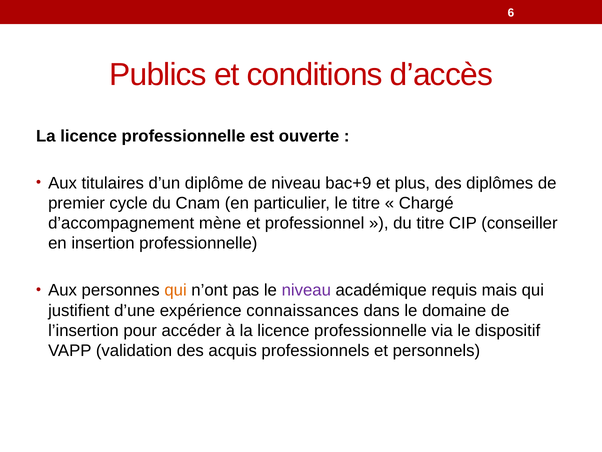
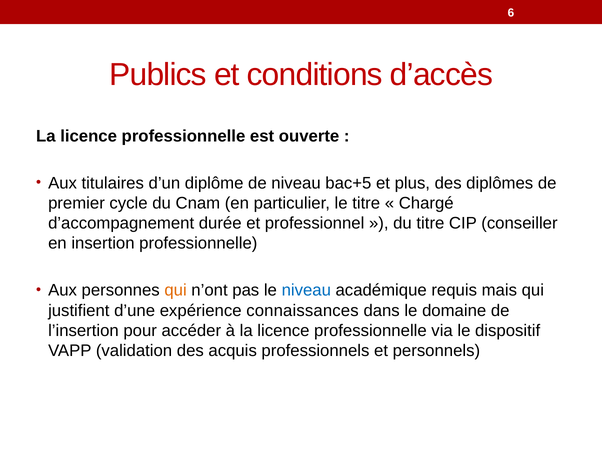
bac+9: bac+9 -> bac+5 (348, 183)
mène: mène -> durée (220, 223)
niveau colour: purple -> blue (306, 290)
